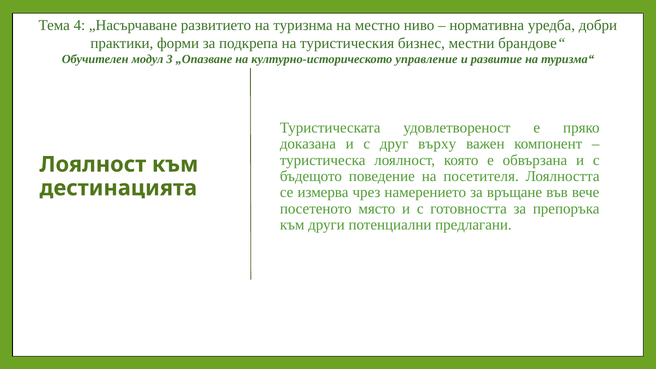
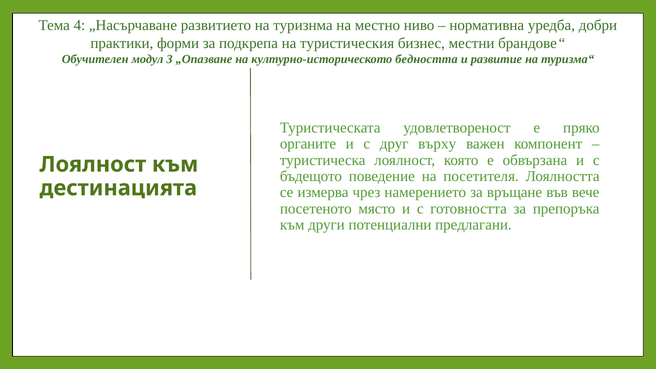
управление: управление -> бедността (427, 59)
доказана: доказана -> органите (308, 144)
